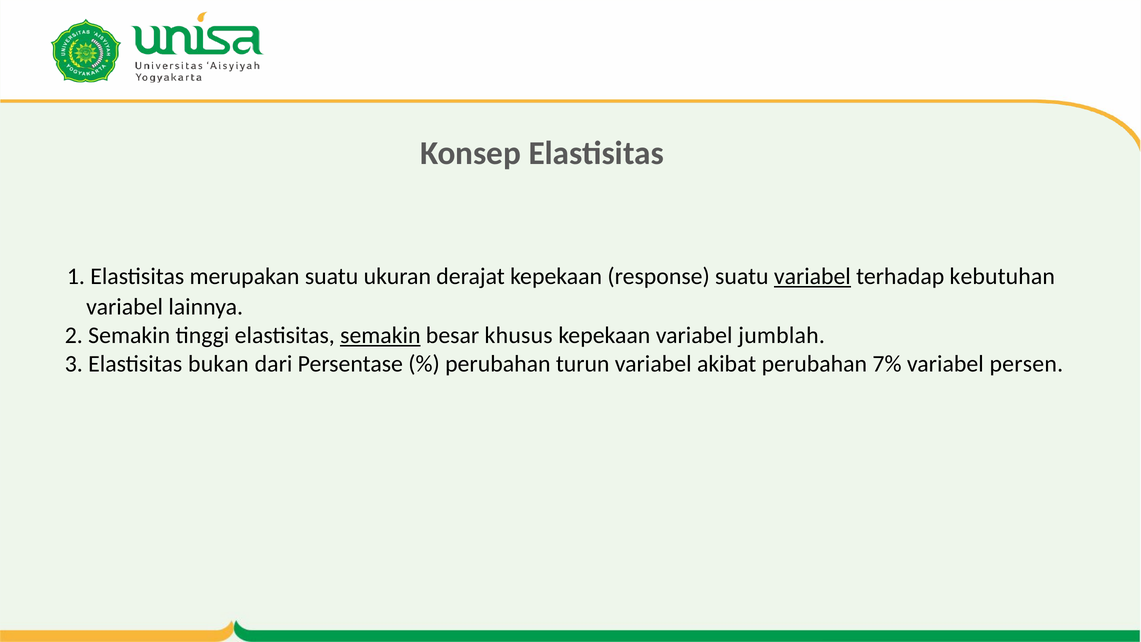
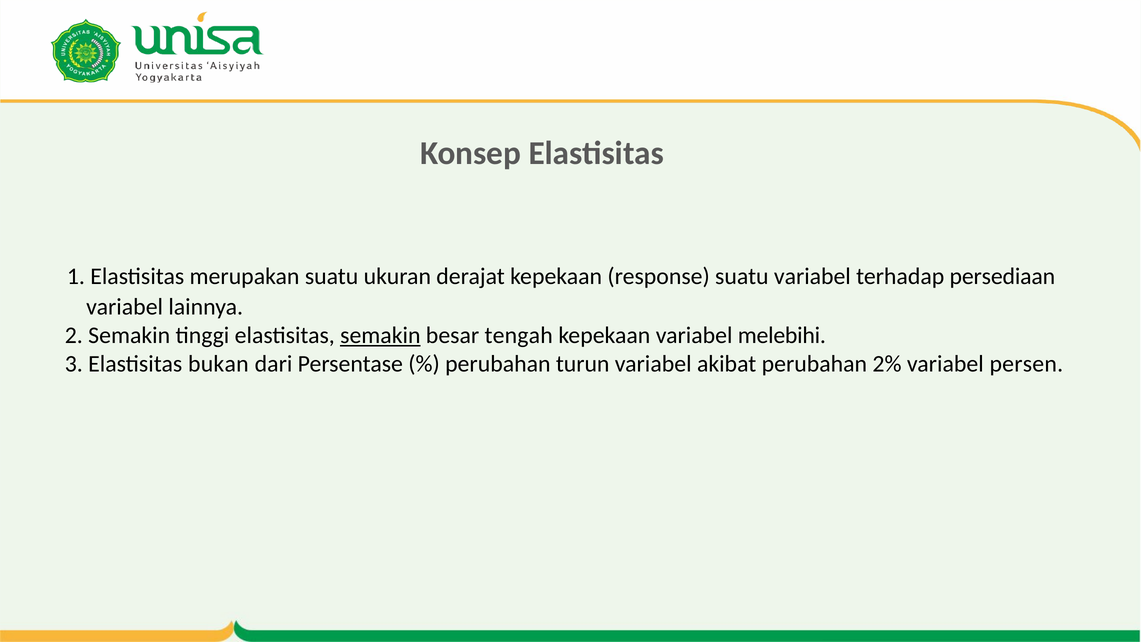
variabel underline: present -> none (812, 276)
kebutuhan: kebutuhan -> persediaan (1002, 276)
khusus: khusus -> tengah (519, 335)
jumblah: jumblah -> melebihi (782, 335)
7%: 7% -> 2% (887, 364)
